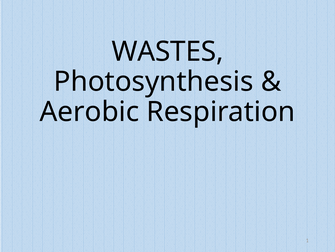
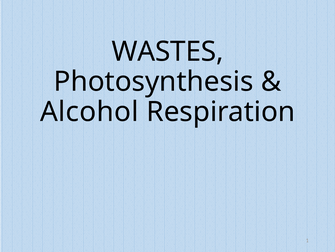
Aerobic: Aerobic -> Alcohol (89, 112)
